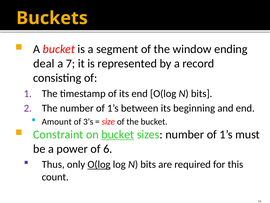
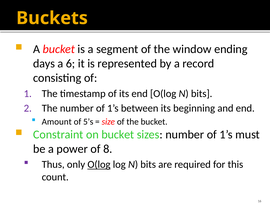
deal: deal -> days (44, 63)
7: 7 -> 6 (71, 63)
3’s: 3’s -> 5’s (88, 121)
bucket underline: present -> none (118, 134)
6: 6 -> 8 (108, 149)
